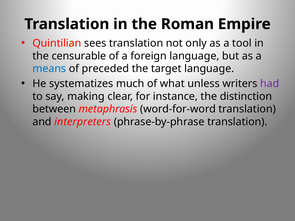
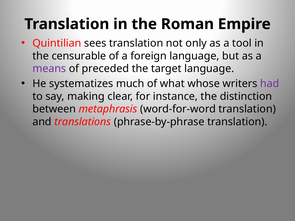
means colour: blue -> purple (49, 69)
unless: unless -> whose (204, 84)
interpreters: interpreters -> translations (83, 122)
